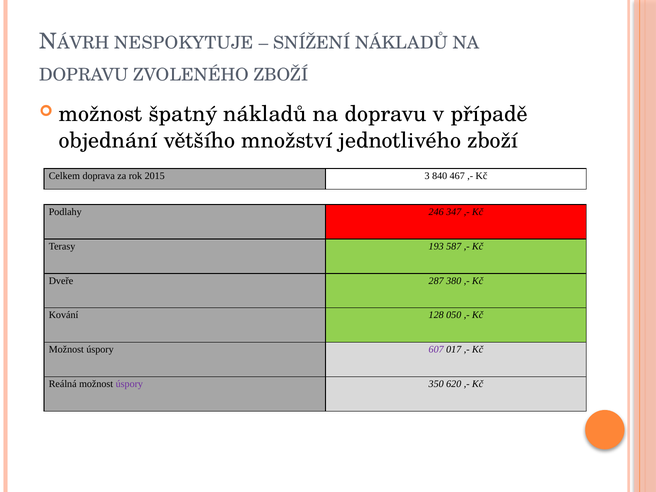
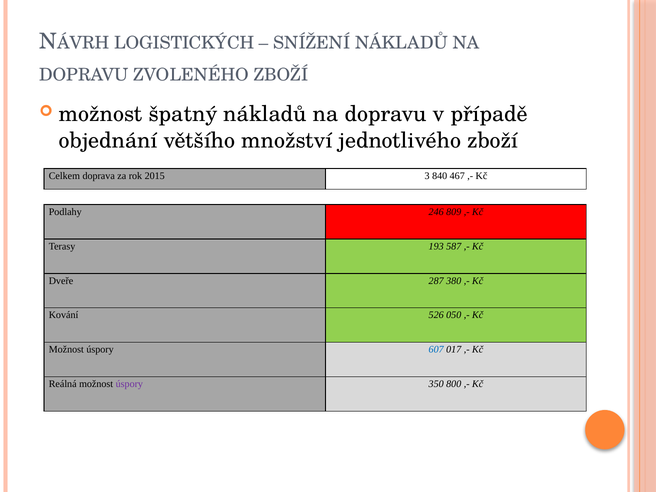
NESPOKYTUJE: NESPOKYTUJE -> LOGISTICKÝCH (184, 43)
347: 347 -> 809 (454, 212)
128: 128 -> 526 (436, 315)
607 colour: purple -> blue (436, 350)
620: 620 -> 800 (454, 384)
